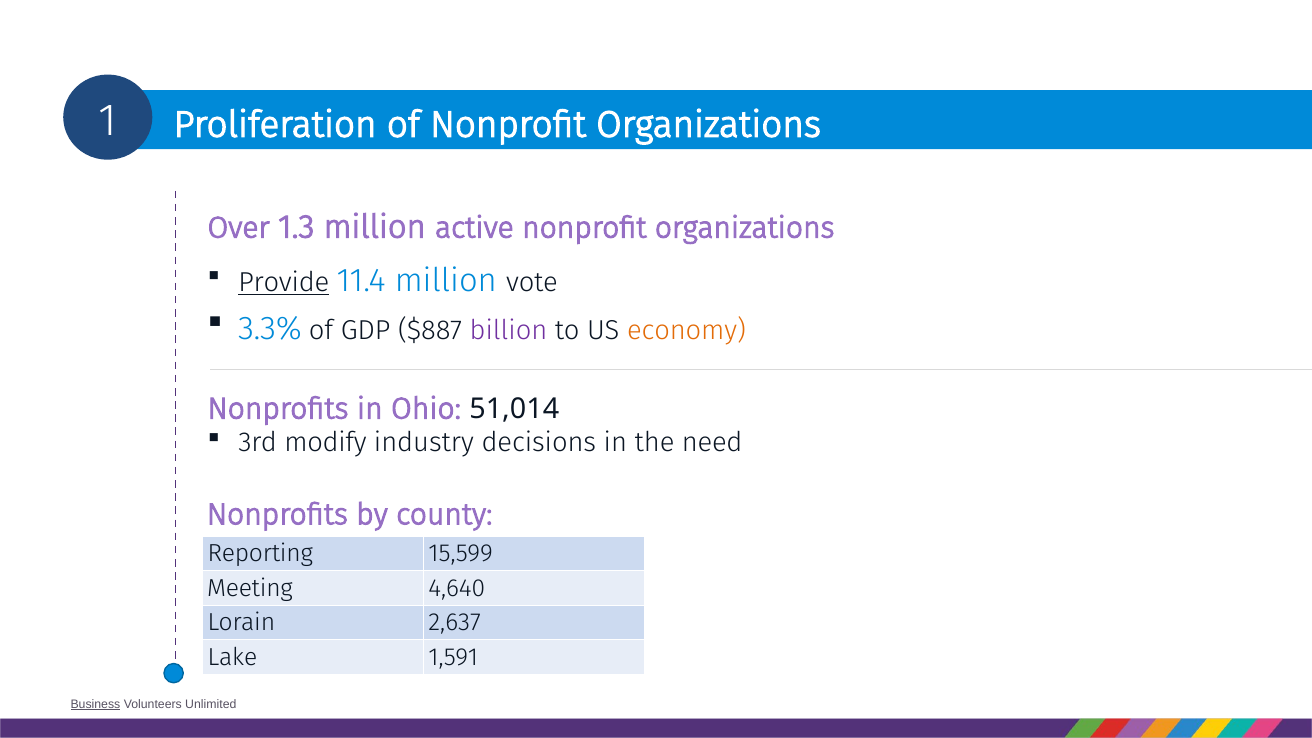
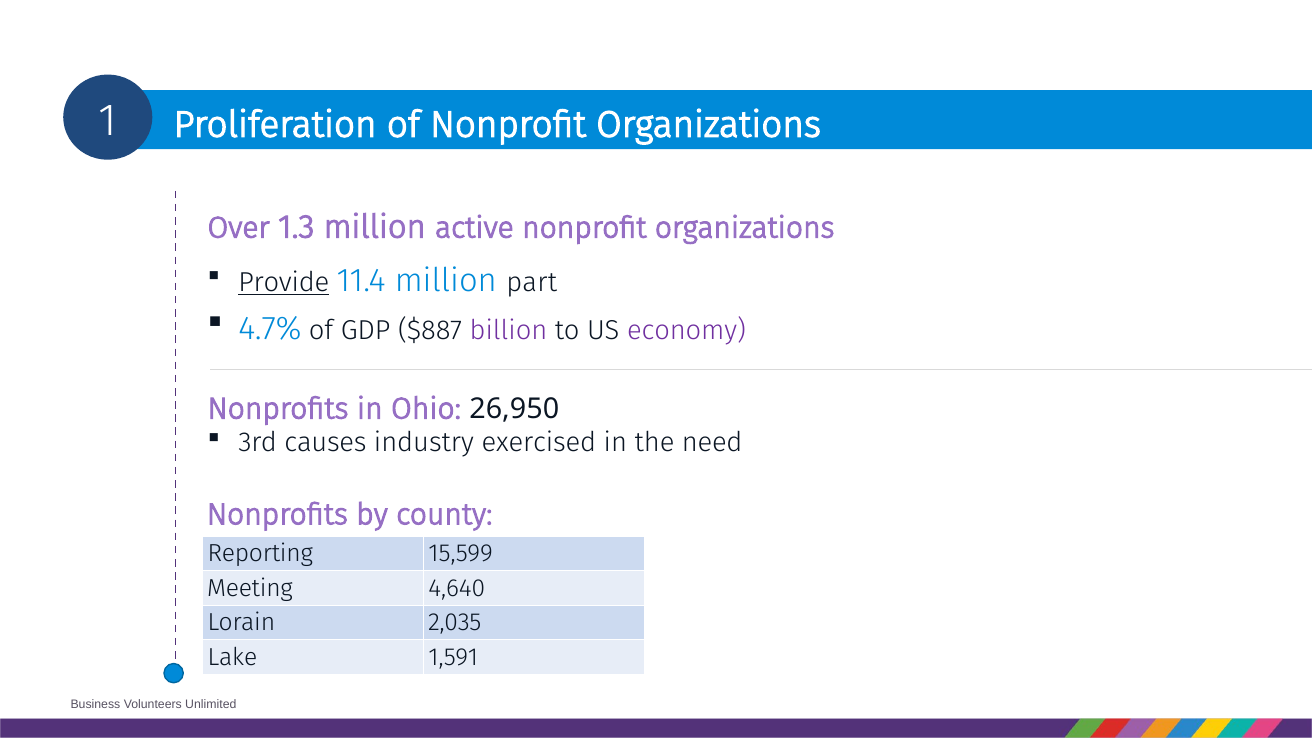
vote: vote -> part (532, 283)
3.3%: 3.3% -> 4.7% (270, 328)
economy colour: orange -> purple (686, 330)
51,014: 51,014 -> 26,950 (514, 409)
modify: modify -> causes (326, 443)
decisions: decisions -> exercised (539, 443)
2,637: 2,637 -> 2,035 (455, 622)
Business underline: present -> none (95, 705)
